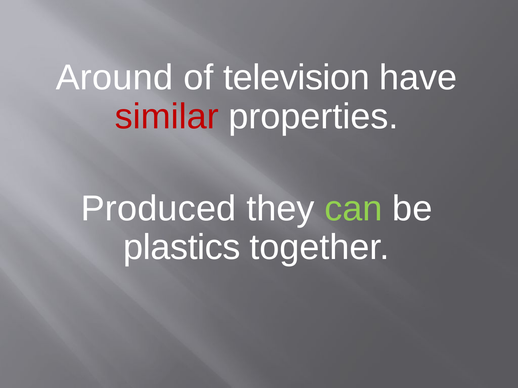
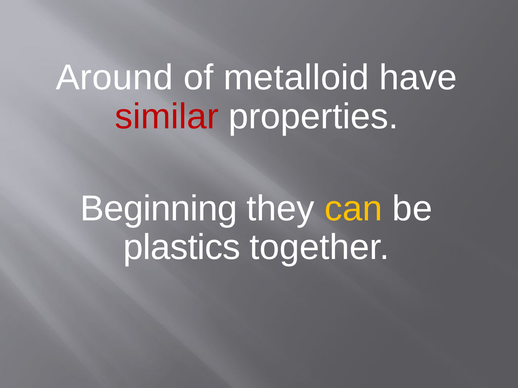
television: television -> metalloid (296, 78)
Produced: Produced -> Beginning (159, 209)
can colour: light green -> yellow (353, 209)
